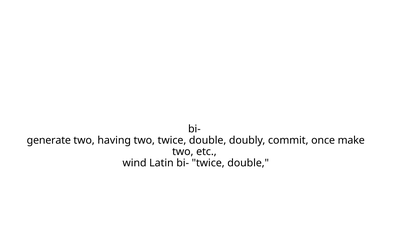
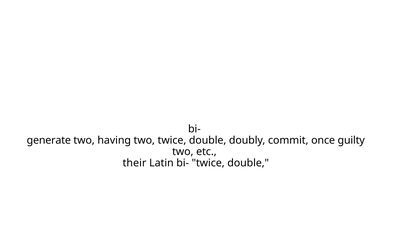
make: make -> guilty (351, 140)
wind: wind -> their (134, 163)
